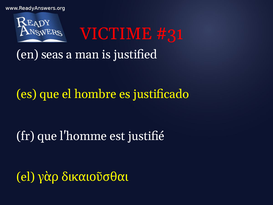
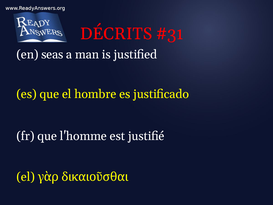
VICTIME: VICTIME -> DÉCRITS (116, 34)
